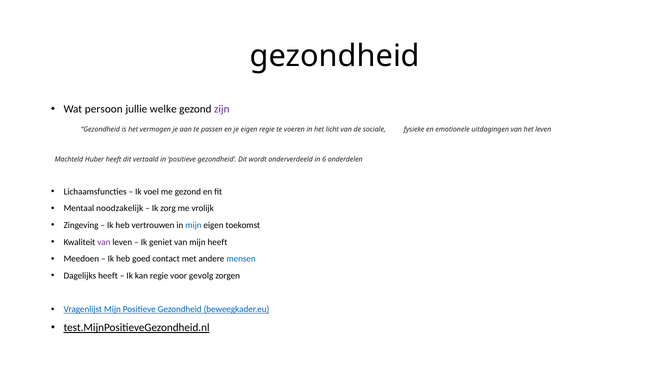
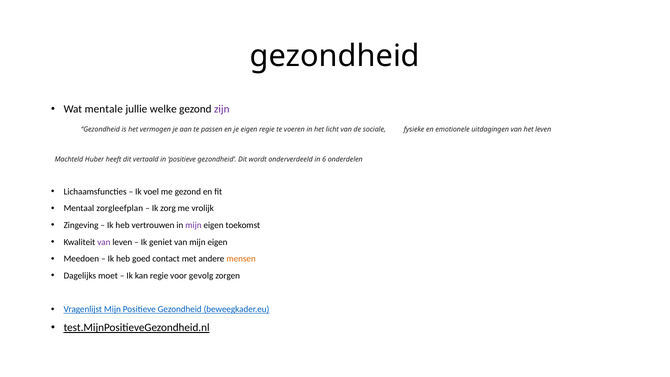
persoon: persoon -> mentale (104, 109)
noodzakelijk: noodzakelijk -> zorgleefplan (120, 208)
mijn colour: blue -> purple (193, 225)
van mijn heeft: heeft -> eigen (217, 242)
mensen colour: blue -> orange (241, 259)
Dagelijks heeft: heeft -> moet (108, 276)
